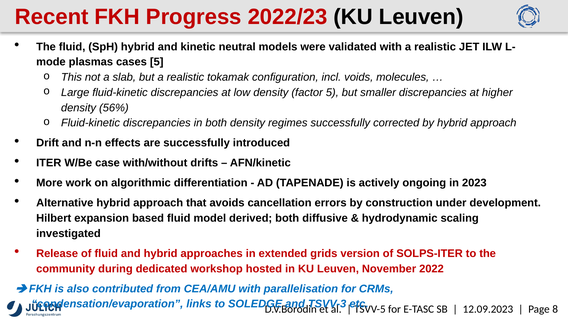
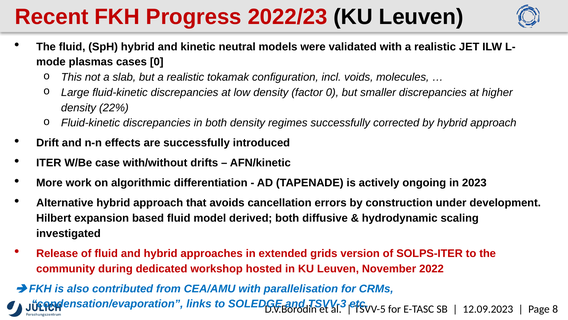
cases 5: 5 -> 0 (157, 62)
factor 5: 5 -> 0 (332, 92)
56%: 56% -> 22% (114, 108)
